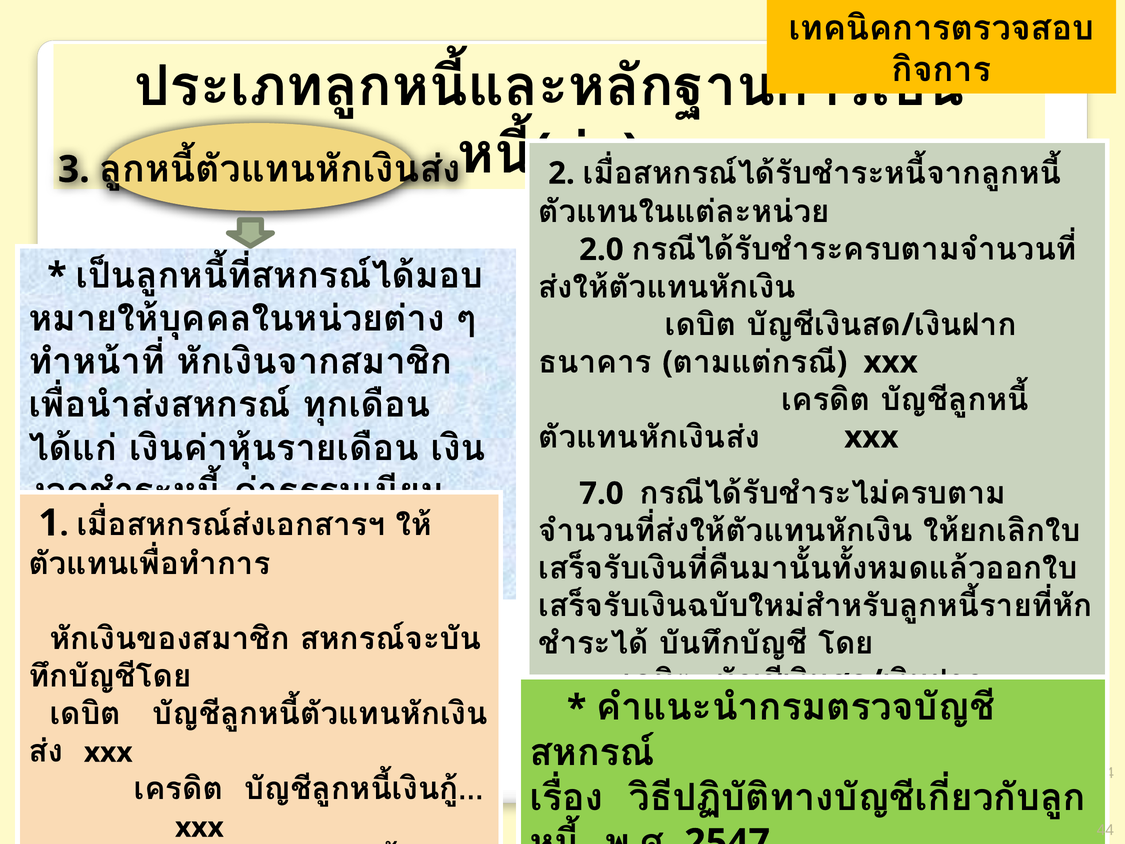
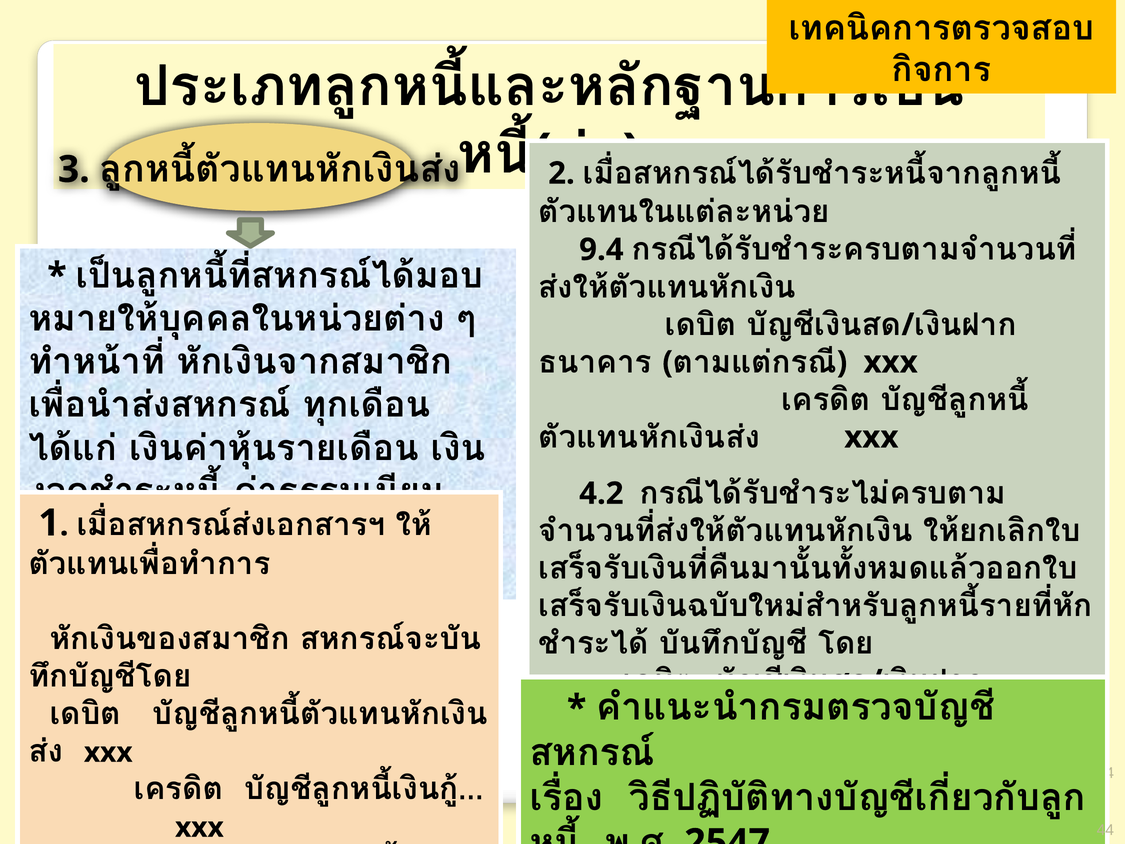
2.0: 2.0 -> 9.4 (601, 250)
7.0: 7.0 -> 4.2 (601, 493)
